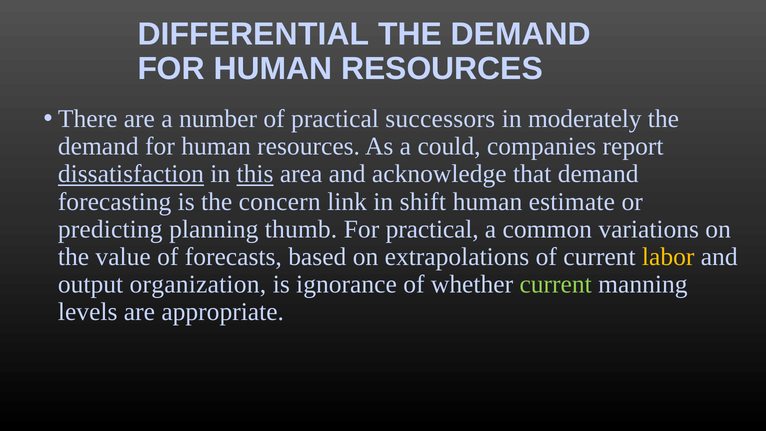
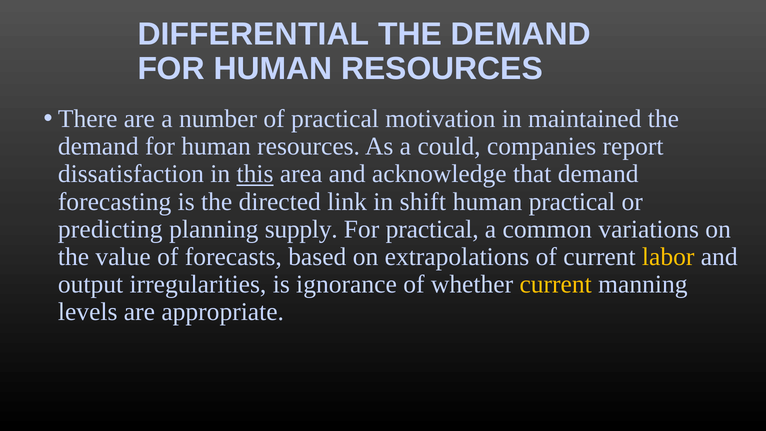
successors: successors -> motivation (440, 119)
moderately: moderately -> maintained (585, 119)
dissatisfaction underline: present -> none (131, 174)
concern: concern -> directed (280, 202)
human estimate: estimate -> practical (572, 202)
thumb: thumb -> supply (301, 229)
organization: organization -> irregularities (198, 284)
current colour: light green -> yellow (556, 284)
